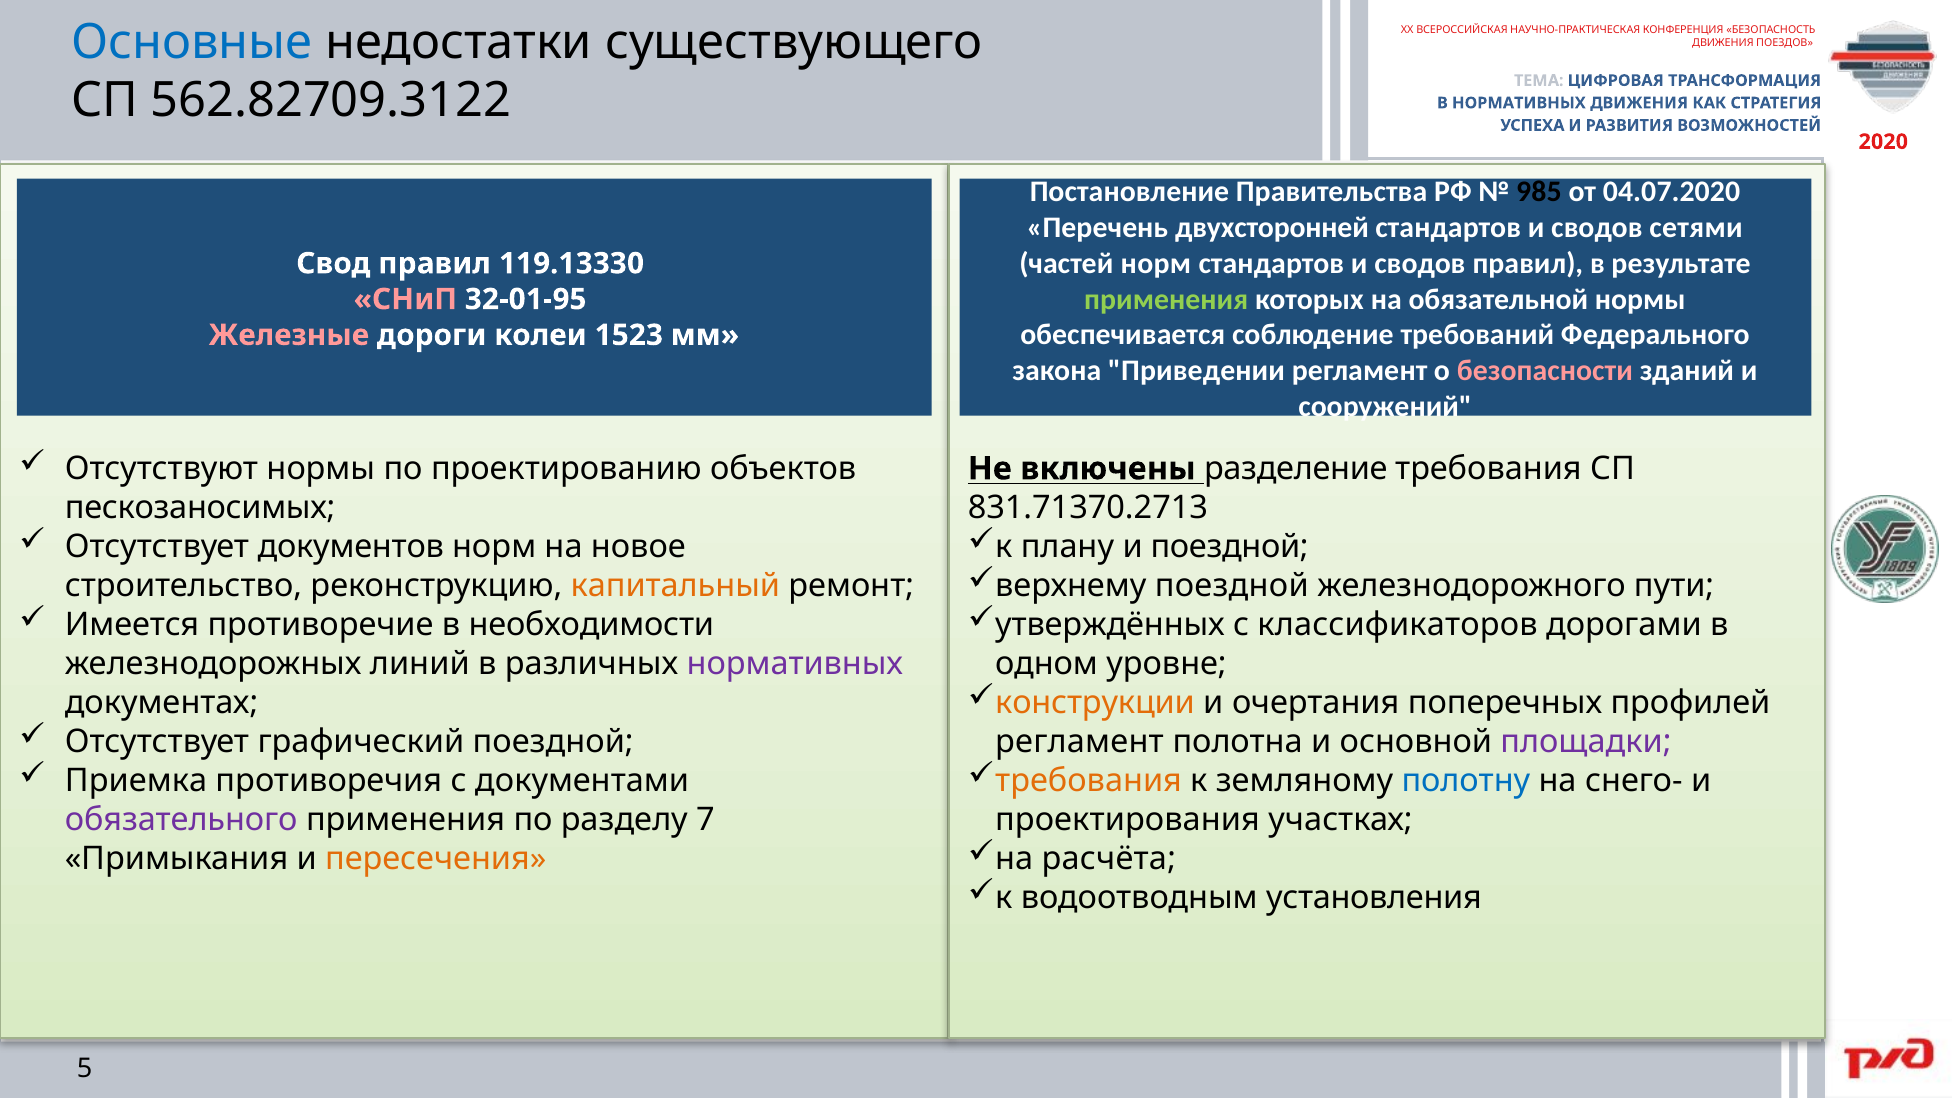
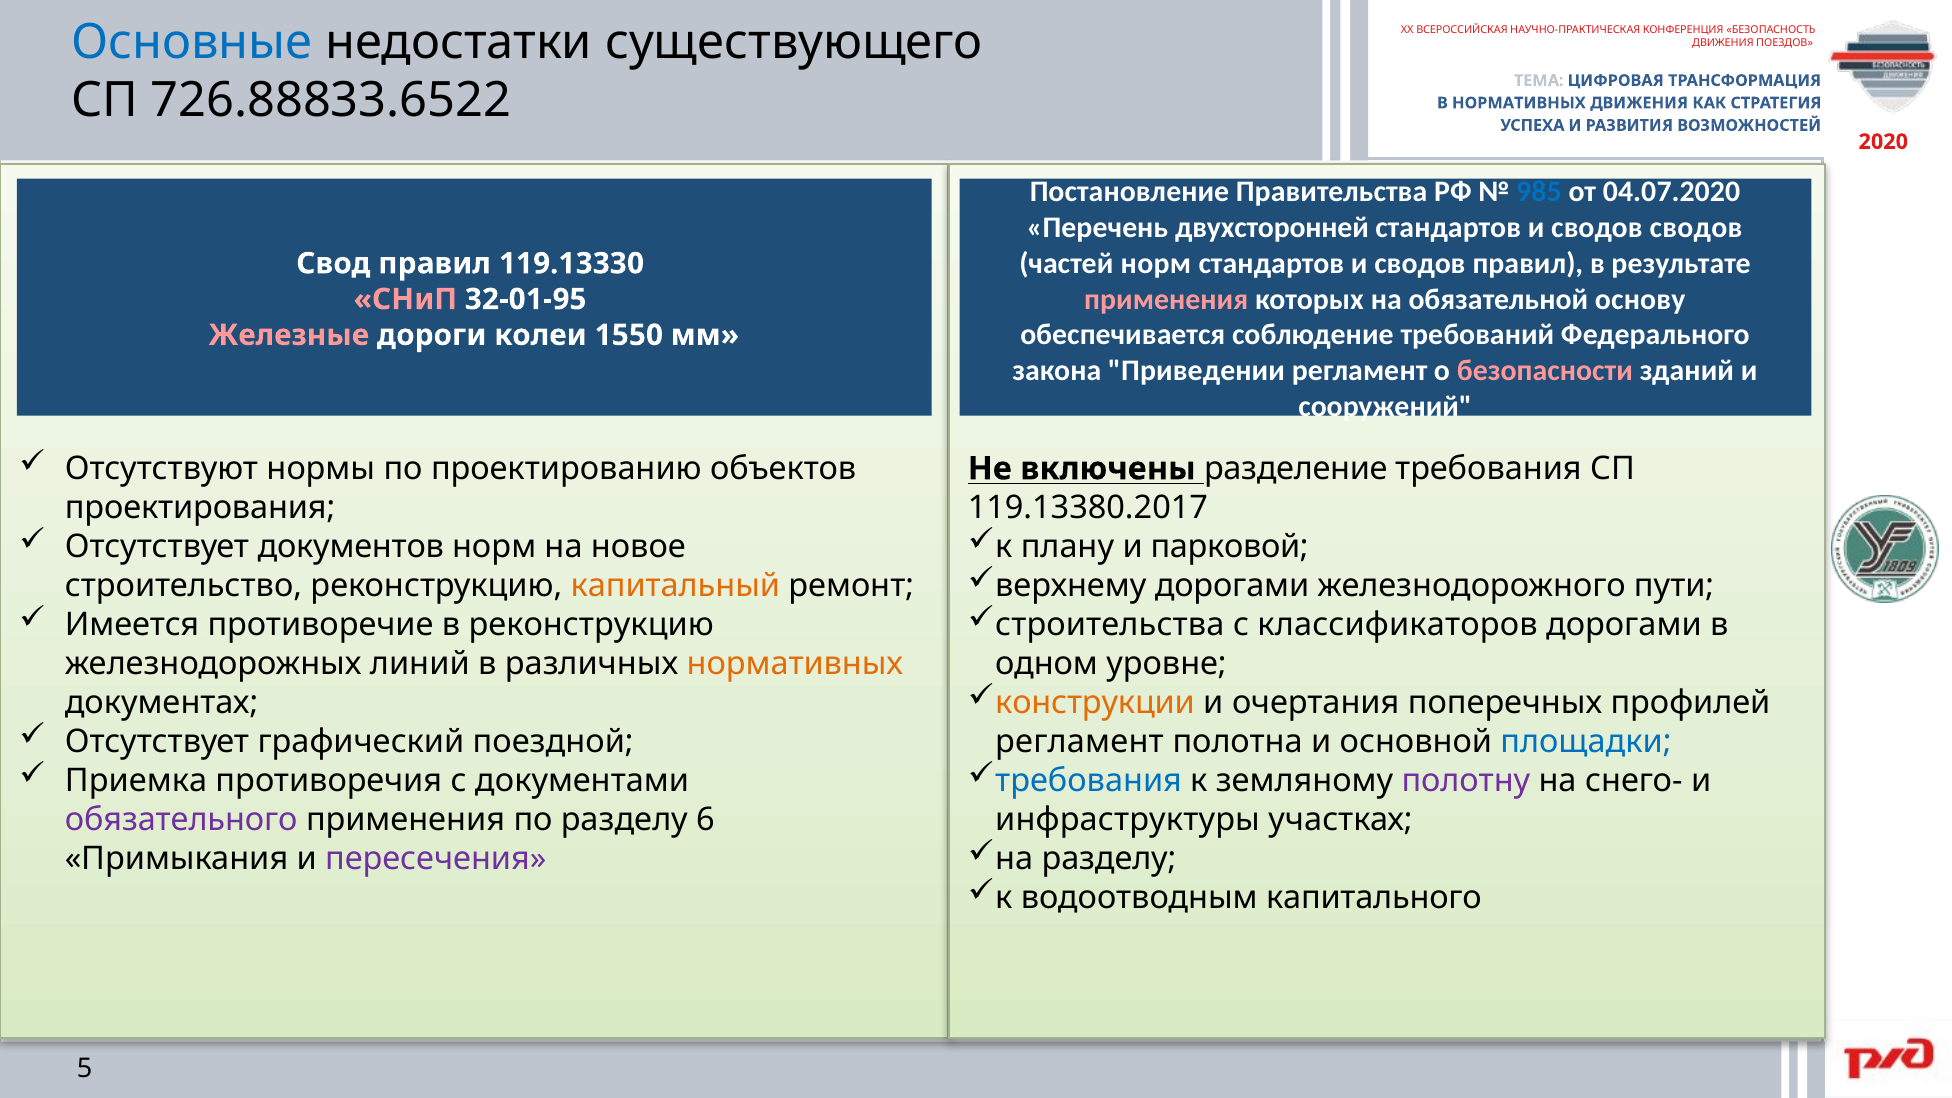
562.82709.3122: 562.82709.3122 -> 726.88833.6522 (331, 101)
985 colour: black -> blue (1539, 192)
сводов сетями: сетями -> сводов (1696, 228)
применения colour: light green -> pink (1166, 299)
обязательной нормы: нормы -> основу (1640, 299)
1523: 1523 -> 1550 (629, 335)
пескозаносимых: пескозаносимых -> проектирования (200, 508)
831.71370.2713: 831.71370.2713 -> 119.13380.2017 (1088, 508)
и поездной: поездной -> парковой (1230, 547)
верхнему поездной: поездной -> дорогами (1232, 586)
в необходимости: необходимости -> реконструкцию (591, 625)
утверждённых: утверждённых -> строительства (1110, 625)
нормативных colour: purple -> orange (795, 664)
площадки colour: purple -> blue (1586, 742)
требования colour: orange -> blue (1089, 781)
полотну colour: blue -> purple (1466, 781)
7: 7 -> 6 (705, 820)
проектирования: проектирования -> инфраструктуры (1128, 820)
на расчёта: расчёта -> разделу (1109, 859)
пересечения colour: orange -> purple (436, 859)
установления: установления -> капитального (1374, 898)
